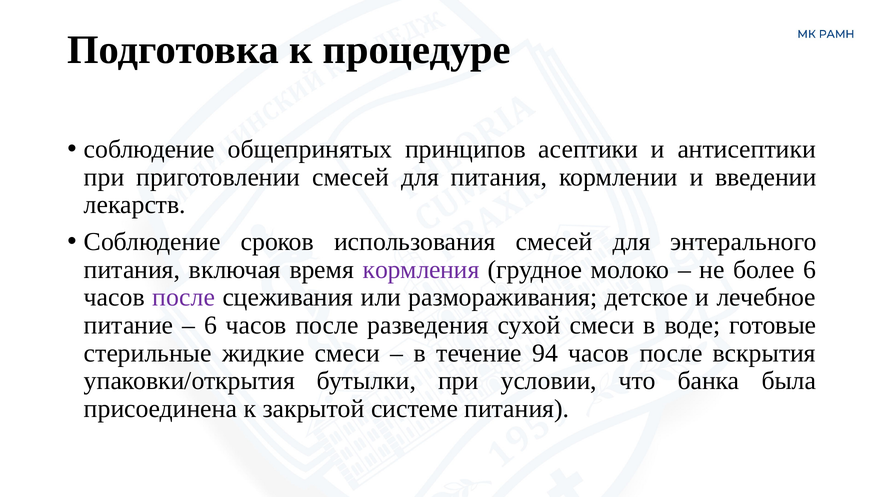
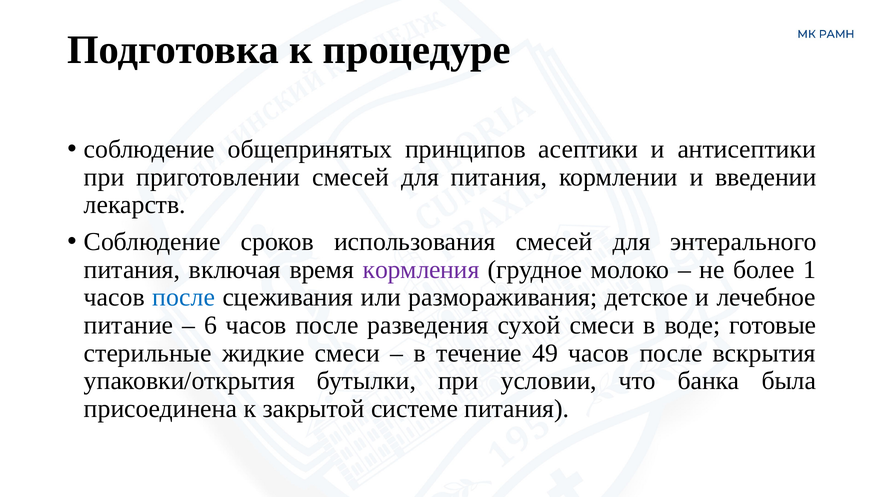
более 6: 6 -> 1 (810, 270)
после colour: purple -> blue (184, 298)
94: 94 -> 49 (545, 353)
